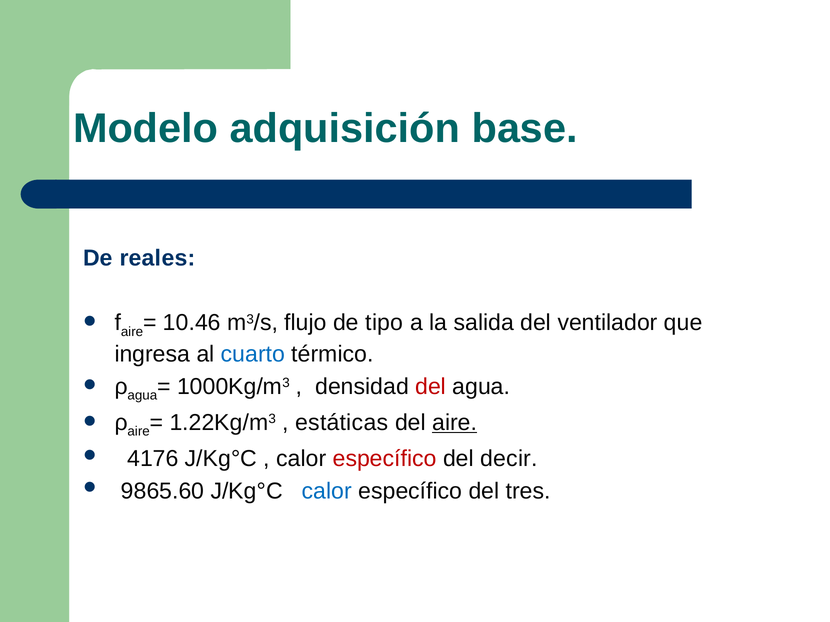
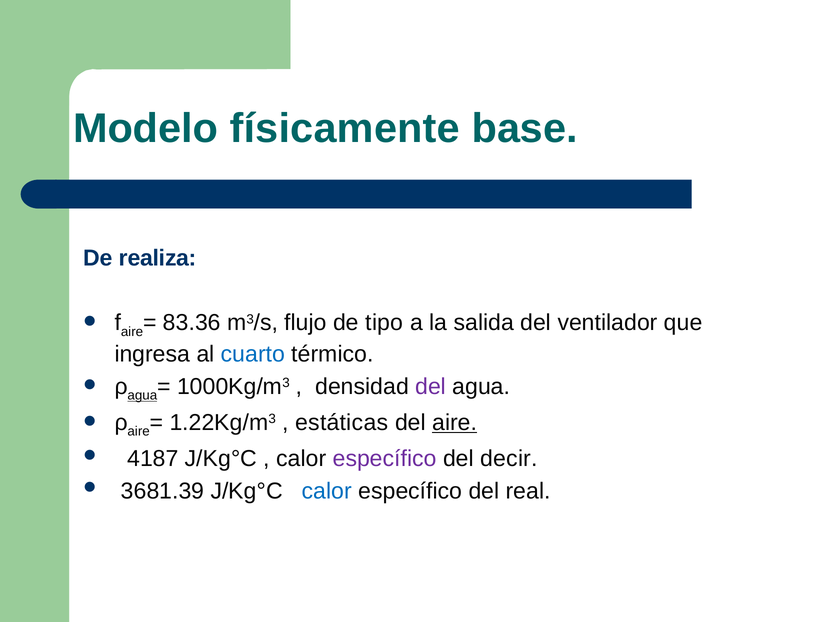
adquisición: adquisición -> físicamente (345, 129)
reales: reales -> realiza (158, 259)
10.46: 10.46 -> 83.36 (192, 323)
agua underline: none -> present (142, 396)
del colour: red -> purple (431, 387)
4176: 4176 -> 4187 (153, 459)
específico colour: red -> purple (385, 459)
9865.60: 9865.60 -> 3681.39 (163, 491)
tres: tres -> real (528, 491)
